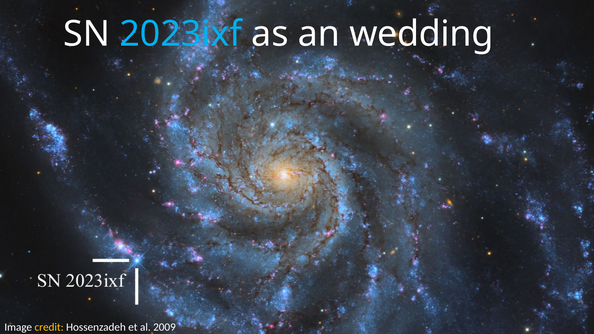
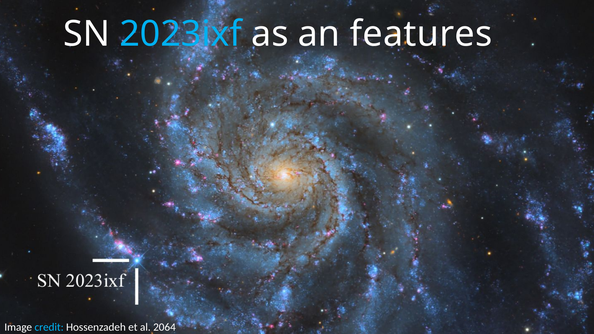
wedding: wedding -> features (421, 34)
credit colour: yellow -> light blue (49, 327)
2009: 2009 -> 2064 (164, 327)
